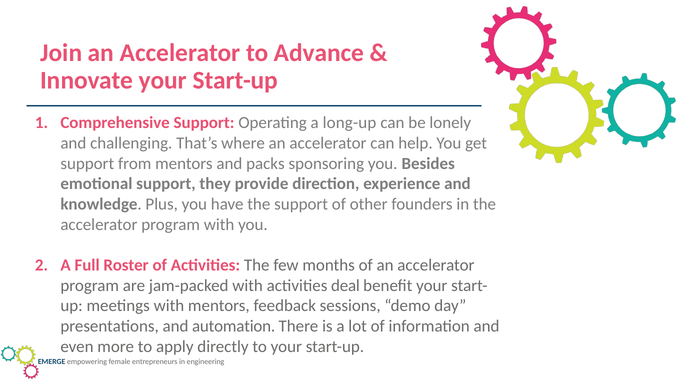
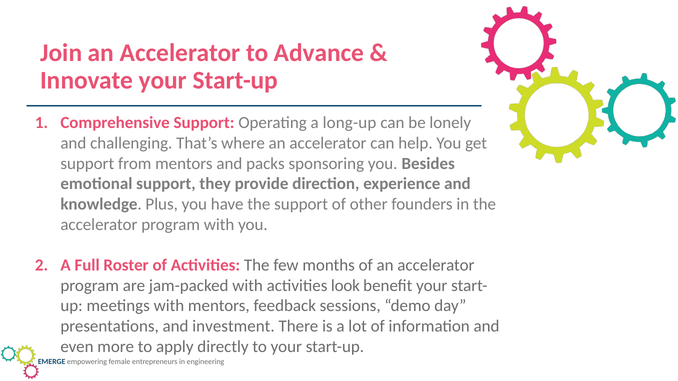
deal: deal -> look (345, 286)
automation: automation -> investment (234, 326)
